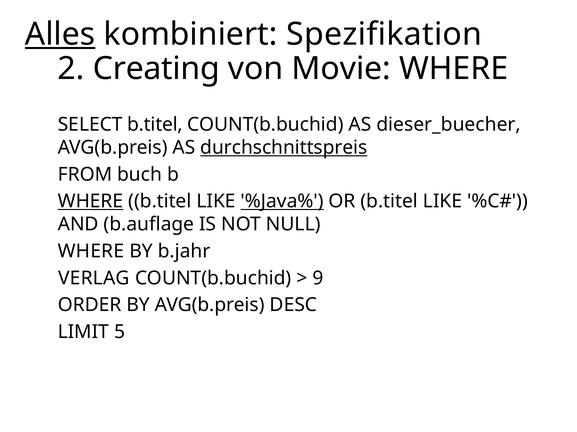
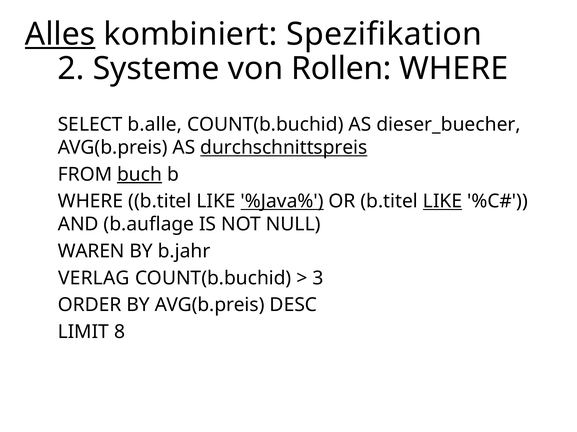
Creating: Creating -> Systeme (156, 69)
Movie: Movie -> Rollen (341, 69)
SELECT b.titel: b.titel -> b.alle (155, 125)
buch underline: none -> present (140, 175)
WHERE underline: present -> none (91, 202)
LIKE underline: none -> present (443, 202)
WHERE: WHERE -> WAREN (91, 252)
9: 9 -> 3 (318, 279)
5: 5 -> 8 (120, 332)
